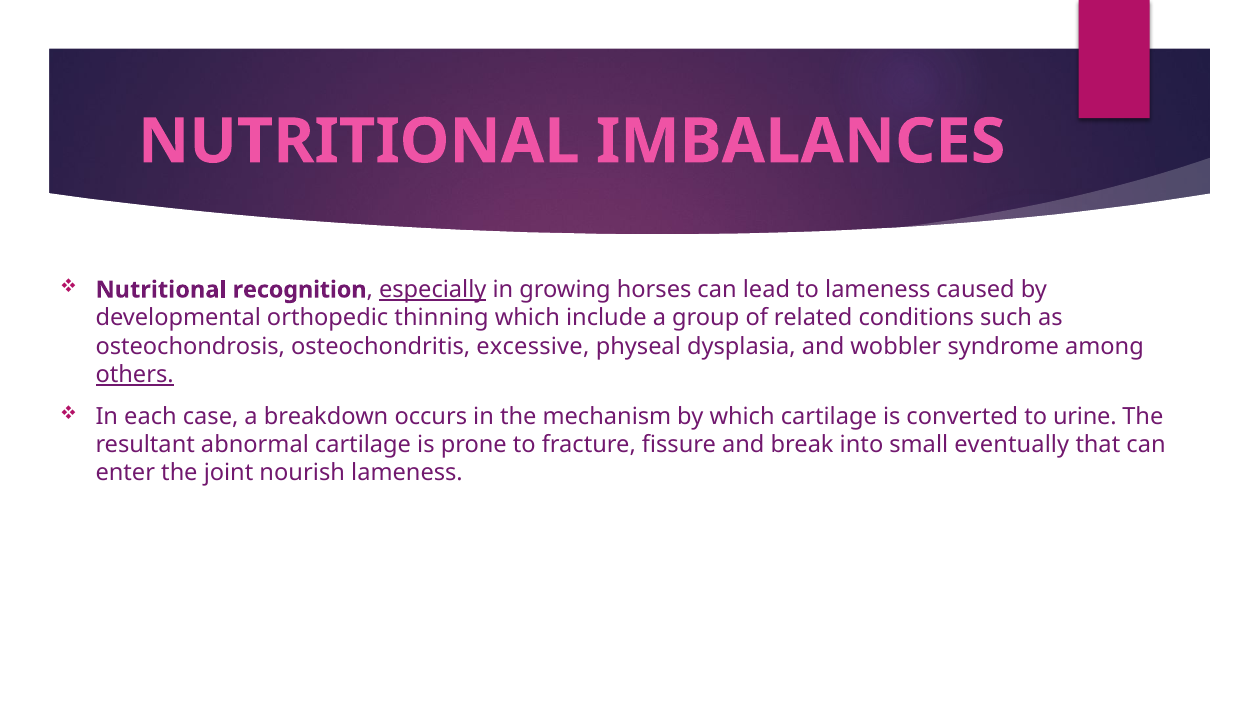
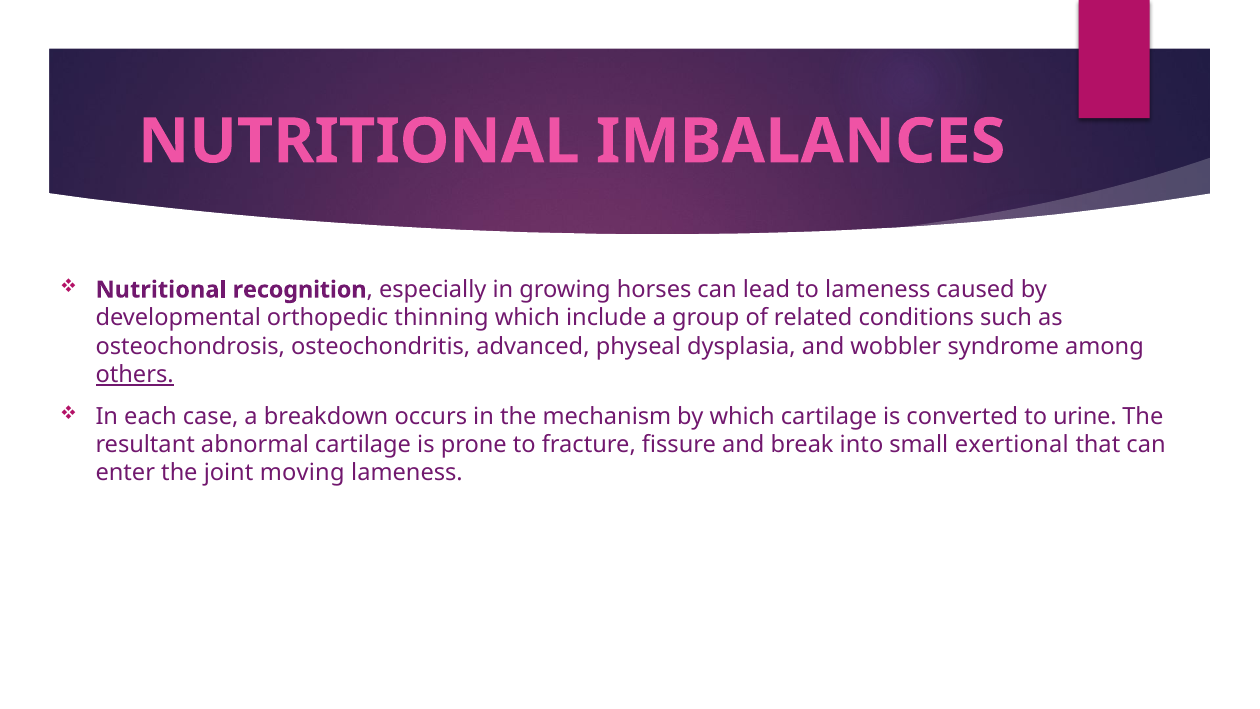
especially underline: present -> none (433, 290)
excessive: excessive -> advanced (533, 346)
eventually: eventually -> exertional (1012, 444)
nourish: nourish -> moving (302, 473)
